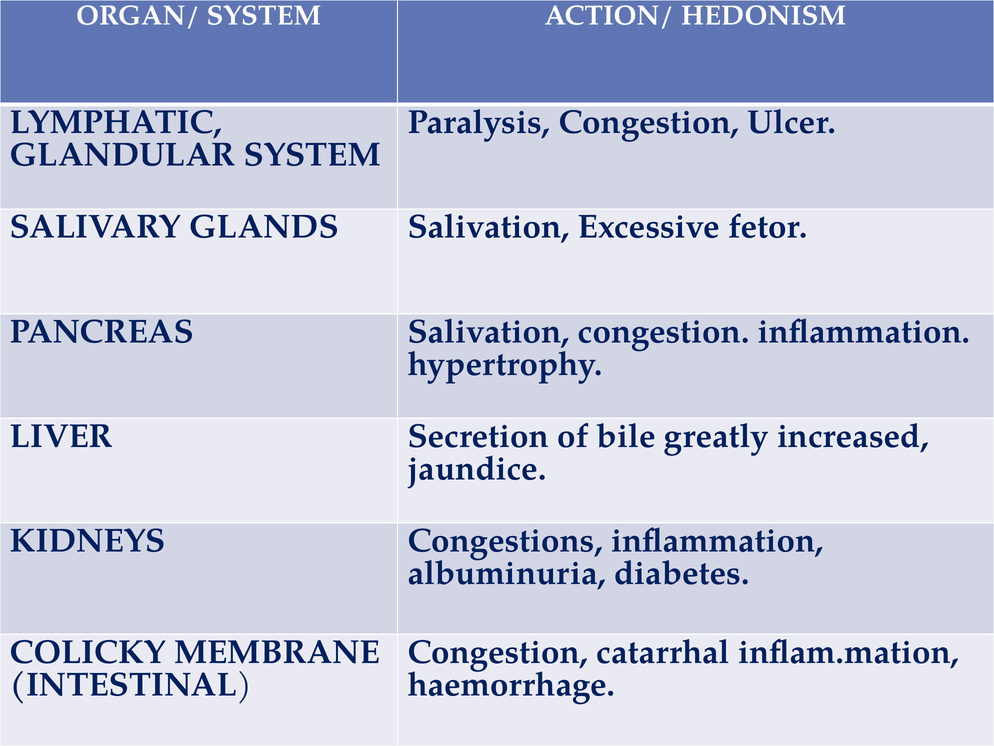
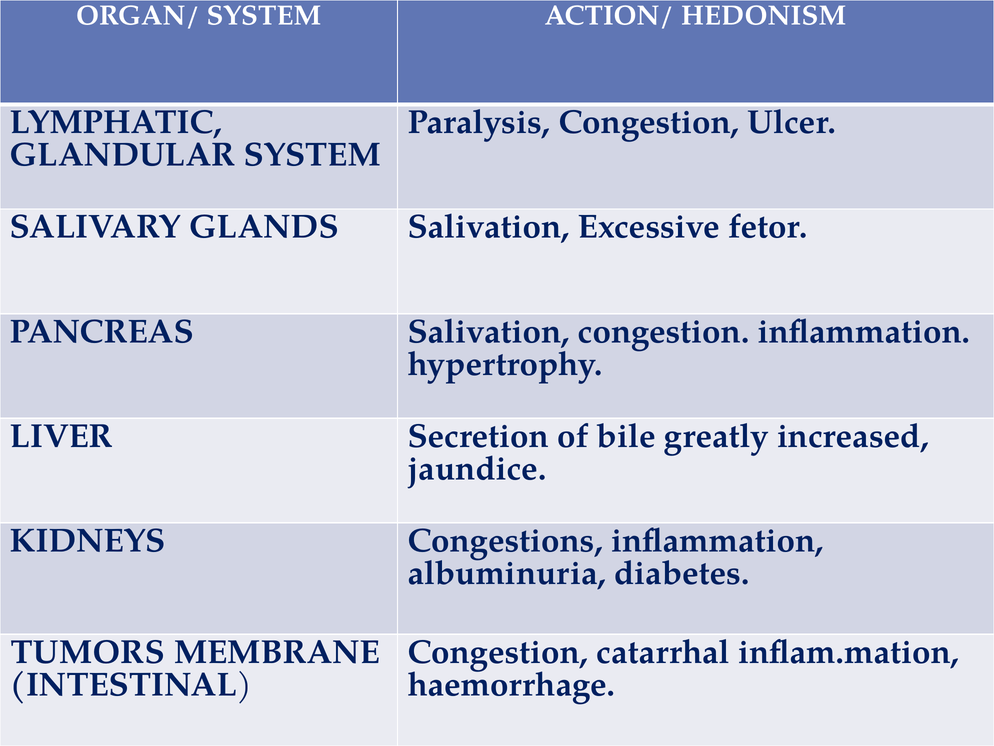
COLICKY: COLICKY -> TUMORS (88, 652)
